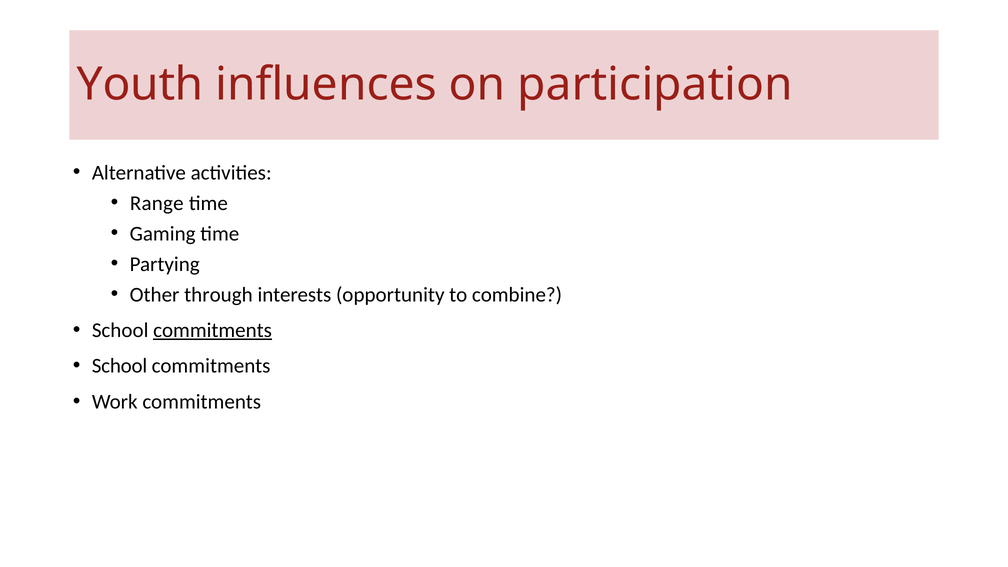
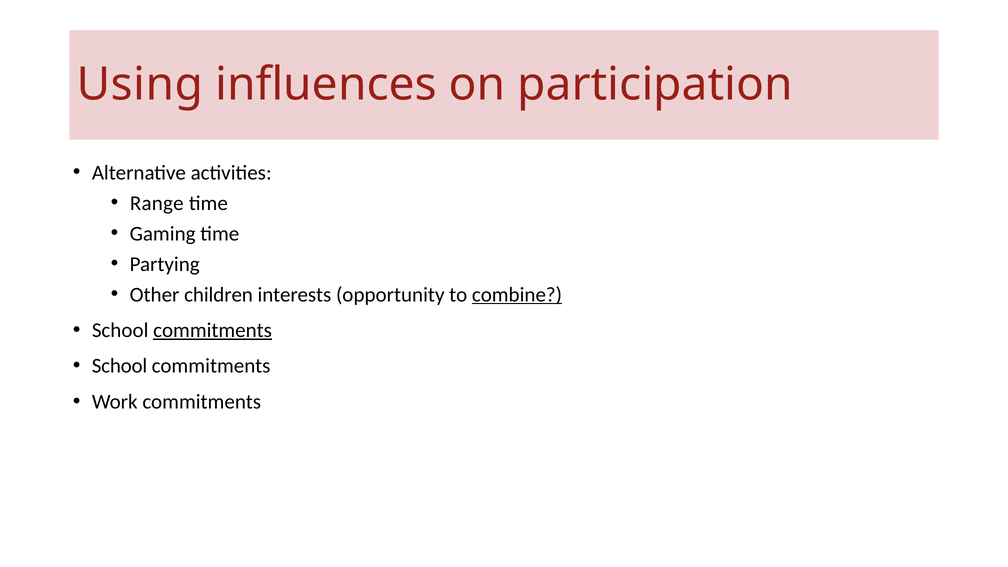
Youth: Youth -> Using (140, 85)
through: through -> children (219, 295)
combine underline: none -> present (517, 295)
